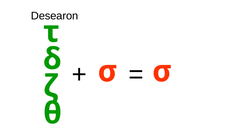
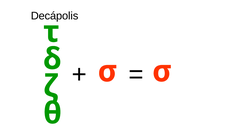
Desearon: Desearon -> Decápolis (55, 16)
